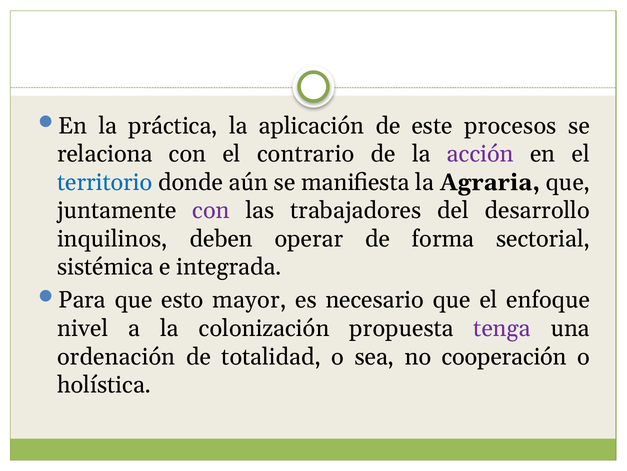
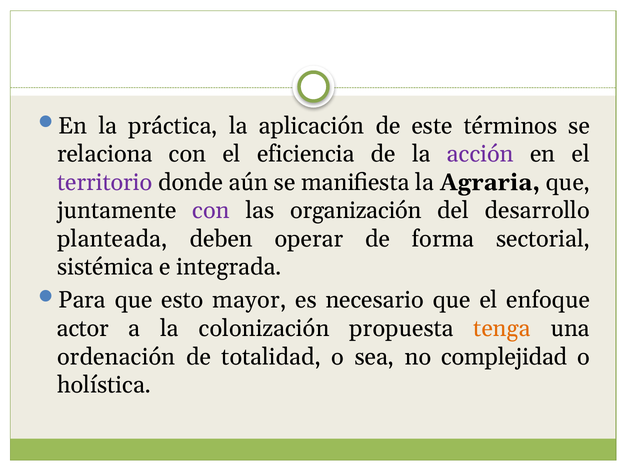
procesos: procesos -> términos (511, 126)
contrario: contrario -> eficiencia (306, 154)
territorio colour: blue -> purple (105, 182)
trabajadores: trabajadores -> organización (356, 210)
inquilinos: inquilinos -> planteada (112, 239)
nivel: nivel -> actor (83, 328)
tenga colour: purple -> orange (502, 328)
cooperación: cooperación -> complejidad (504, 356)
